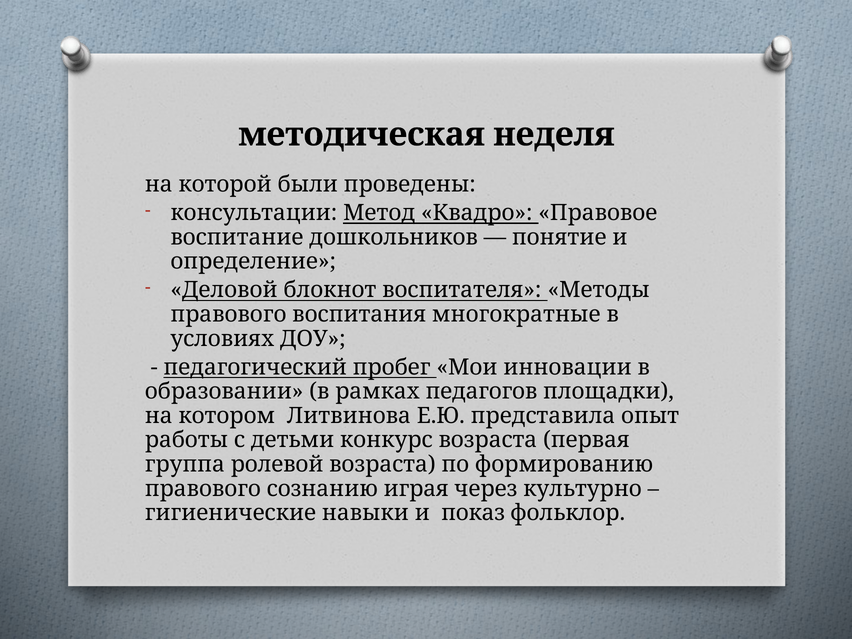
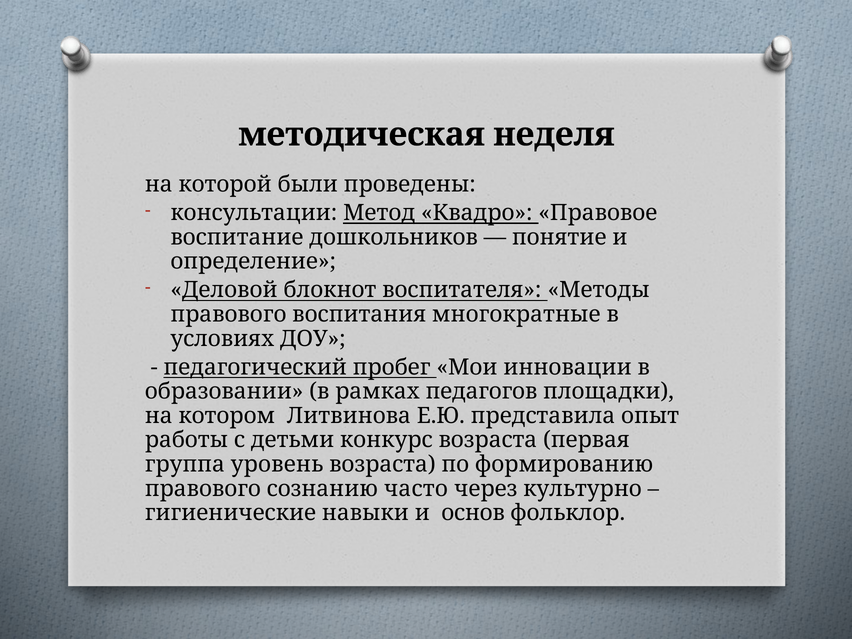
ролевой: ролевой -> уровень (277, 464)
играя: играя -> часто (416, 489)
показ: показ -> основ (473, 513)
